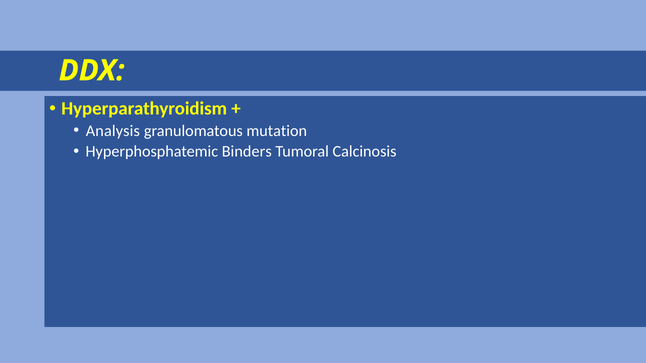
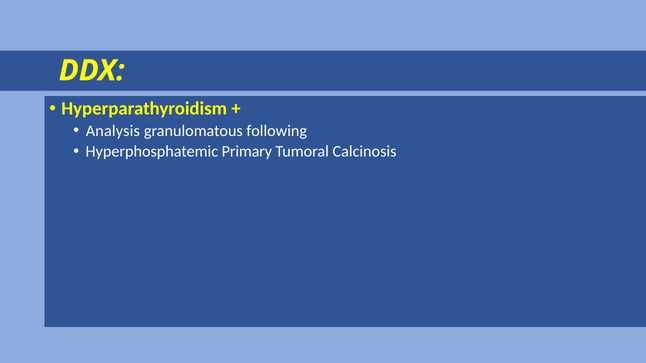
mutation: mutation -> following (277, 131)
Binders: Binders -> Primary (247, 152)
